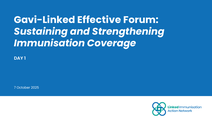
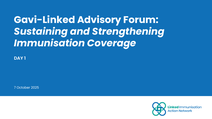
Effective: Effective -> Advisory (99, 20)
